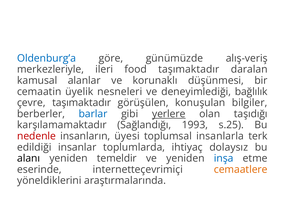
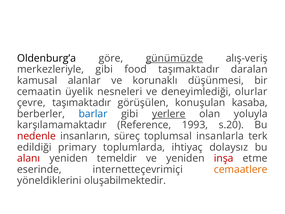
Oldenburg’a colour: blue -> black (47, 58)
günümüzde underline: none -> present (174, 58)
merkezleriyle ileri: ileri -> gibi (104, 69)
bağlılık: bağlılık -> olurlar (251, 92)
bilgiler: bilgiler -> kasaba (250, 103)
taşıdığı: taşıdığı -> yoluyla (251, 114)
Sağlandığı: Sağlandığı -> Reference (144, 125)
s.25: s.25 -> s.20 (231, 125)
üyesi: üyesi -> süreç (127, 136)
insanlar: insanlar -> primary (77, 147)
alanı colour: black -> red (29, 158)
inşa colour: blue -> red (224, 158)
araştırmalarında: araştırmalarında -> oluşabilmektedir (125, 180)
